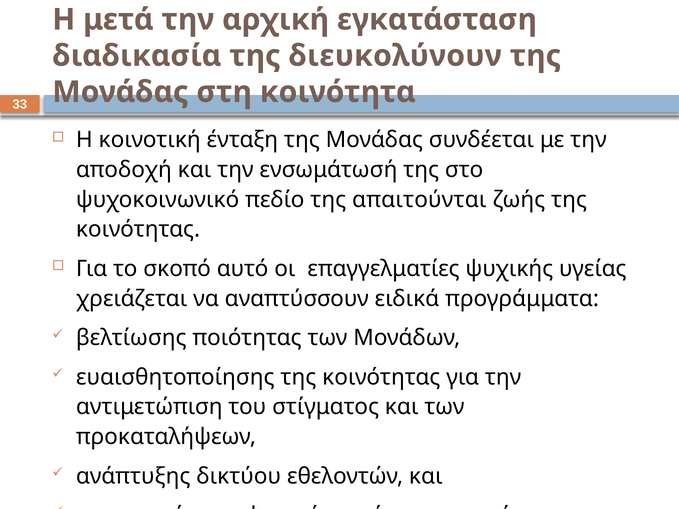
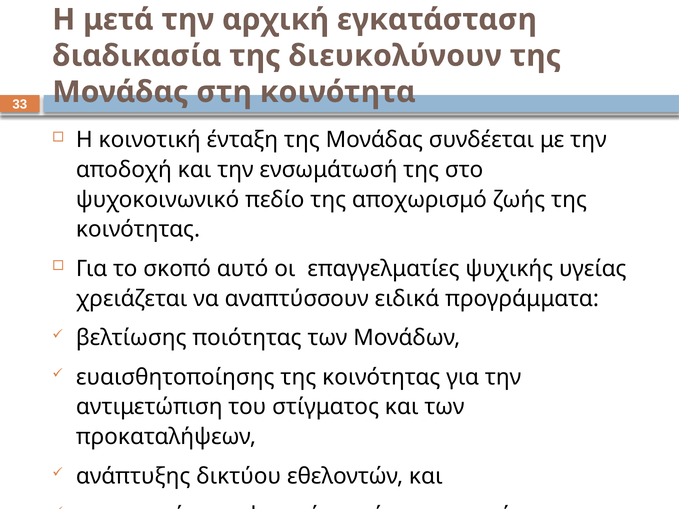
απαιτούνται: απαιτούνται -> αποχωρισμό (419, 200)
